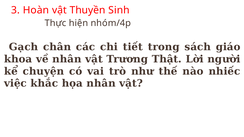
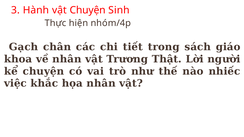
Hoàn: Hoàn -> Hành (36, 10)
vật Thuyền: Thuyền -> Chuyện (88, 10)
